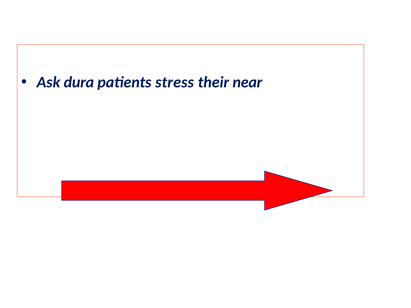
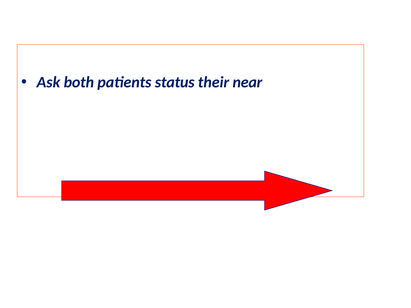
dura: dura -> both (79, 82)
stress: stress -> status (175, 82)
